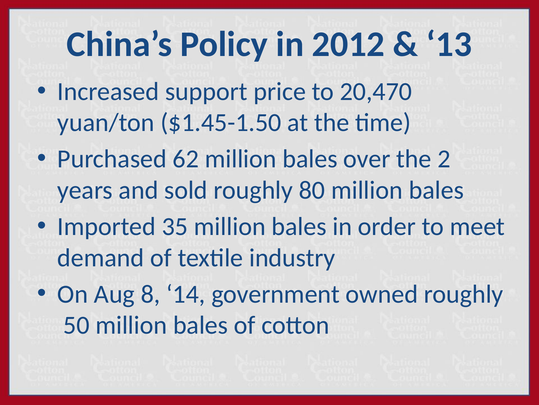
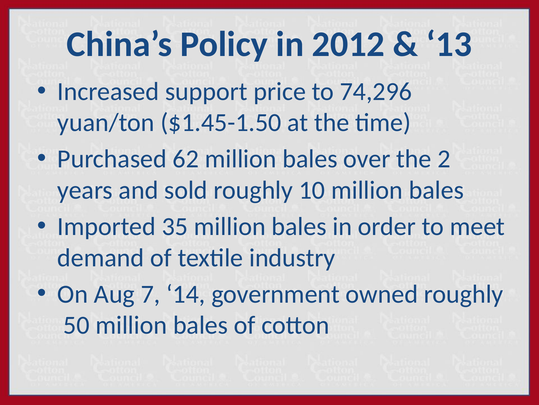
20,470: 20,470 -> 74,296 (376, 91)
80: 80 -> 10 (312, 190)
8: 8 -> 7 (151, 294)
